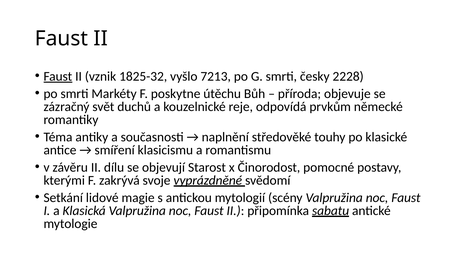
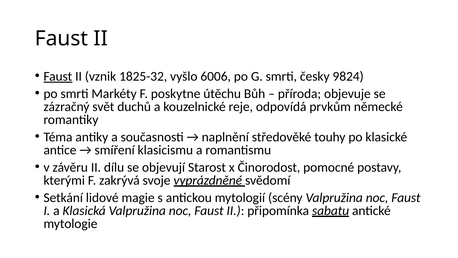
7213: 7213 -> 6006 (216, 76)
2228: 2228 -> 9824 (348, 76)
